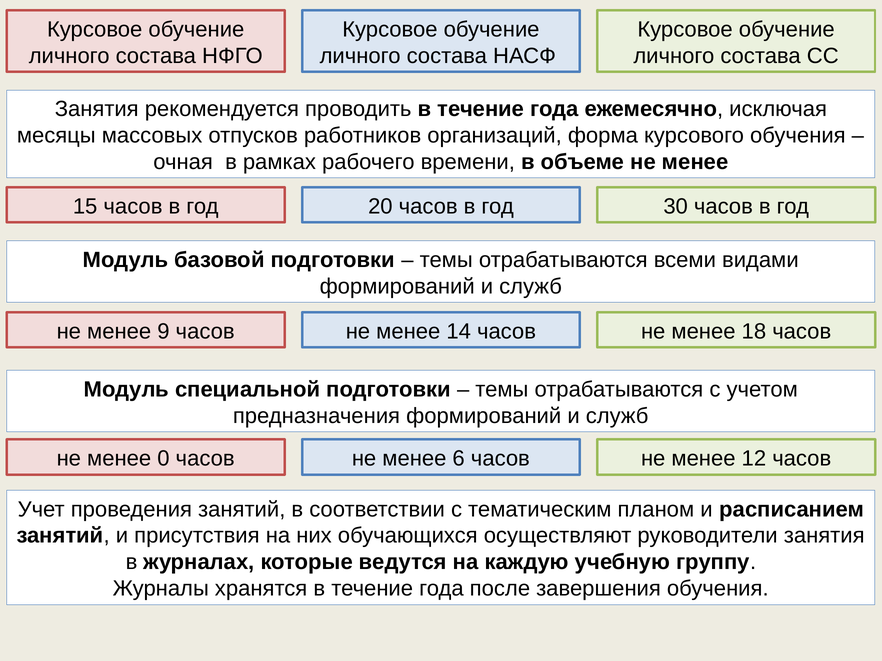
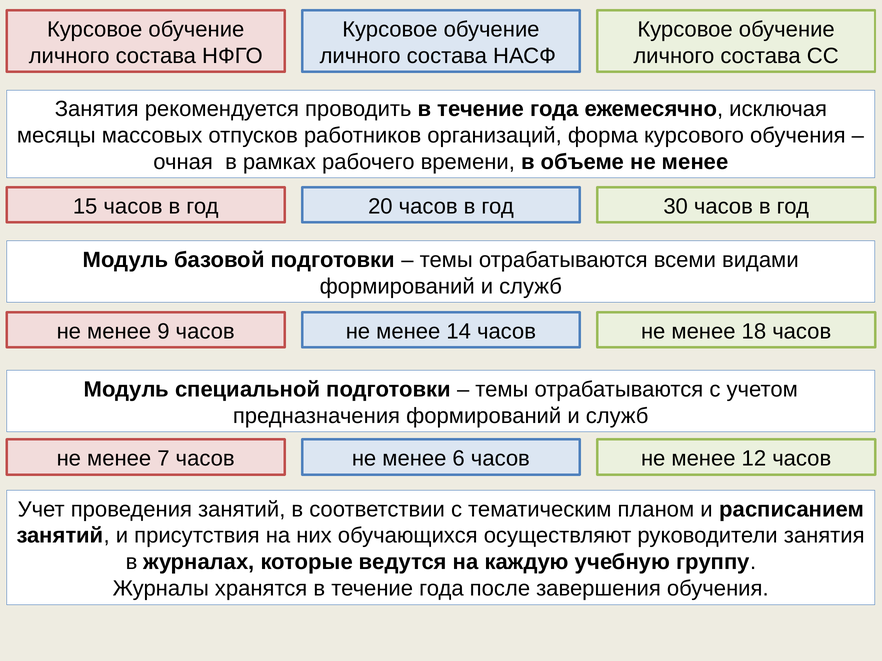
0: 0 -> 7 (163, 459)
